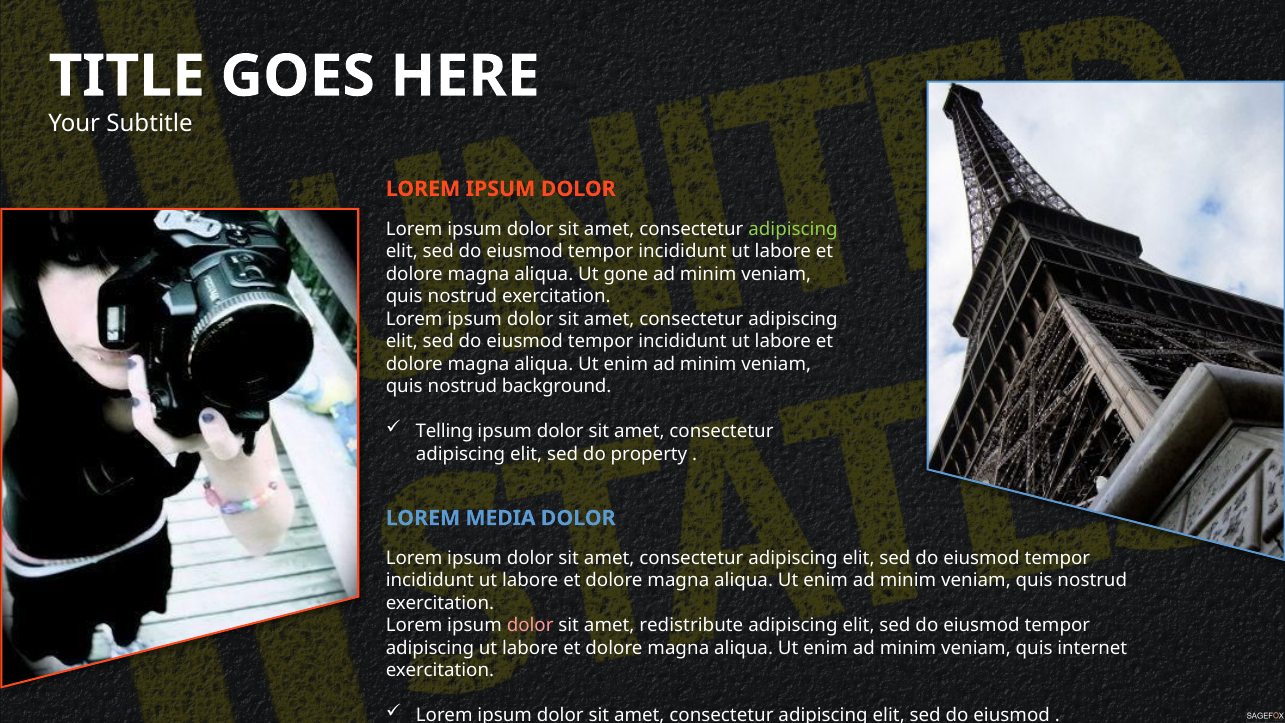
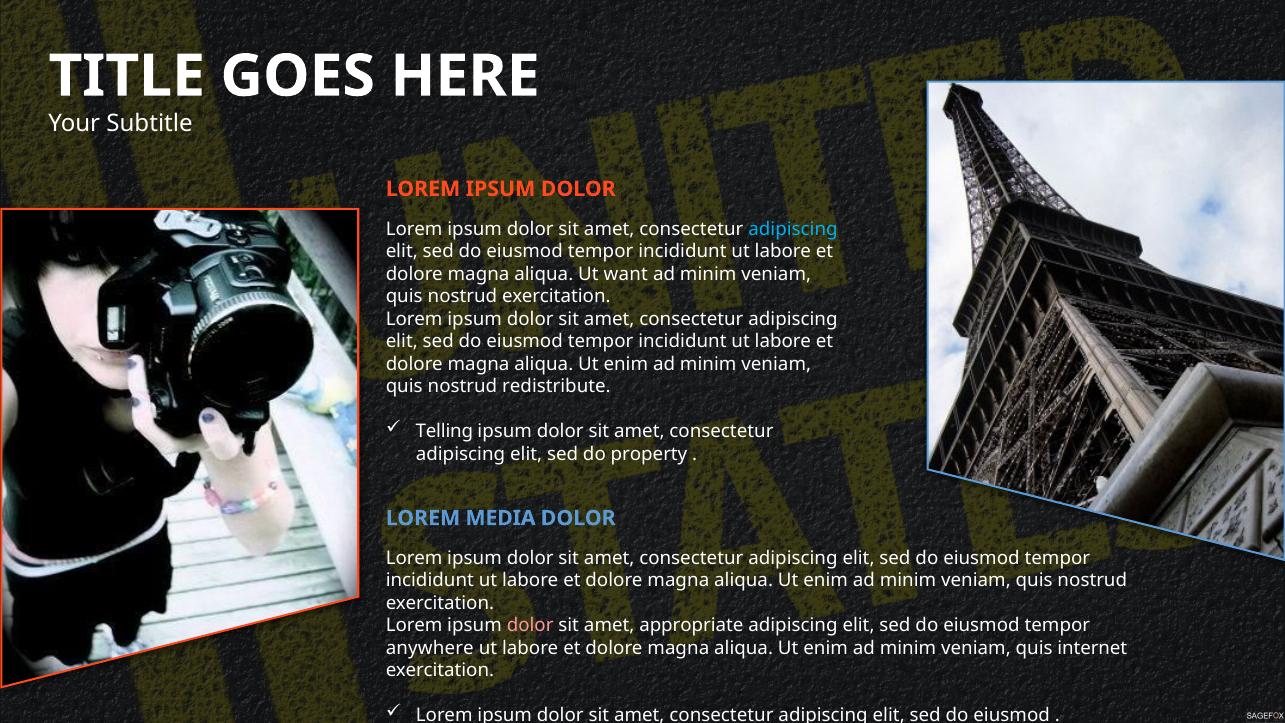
adipiscing colour: light green -> light blue (793, 229)
gone: gone -> want (626, 274)
background: background -> redistribute (556, 386)
redistribute: redistribute -> appropriate (691, 626)
adipiscing: adipiscing -> anywhere (430, 648)
